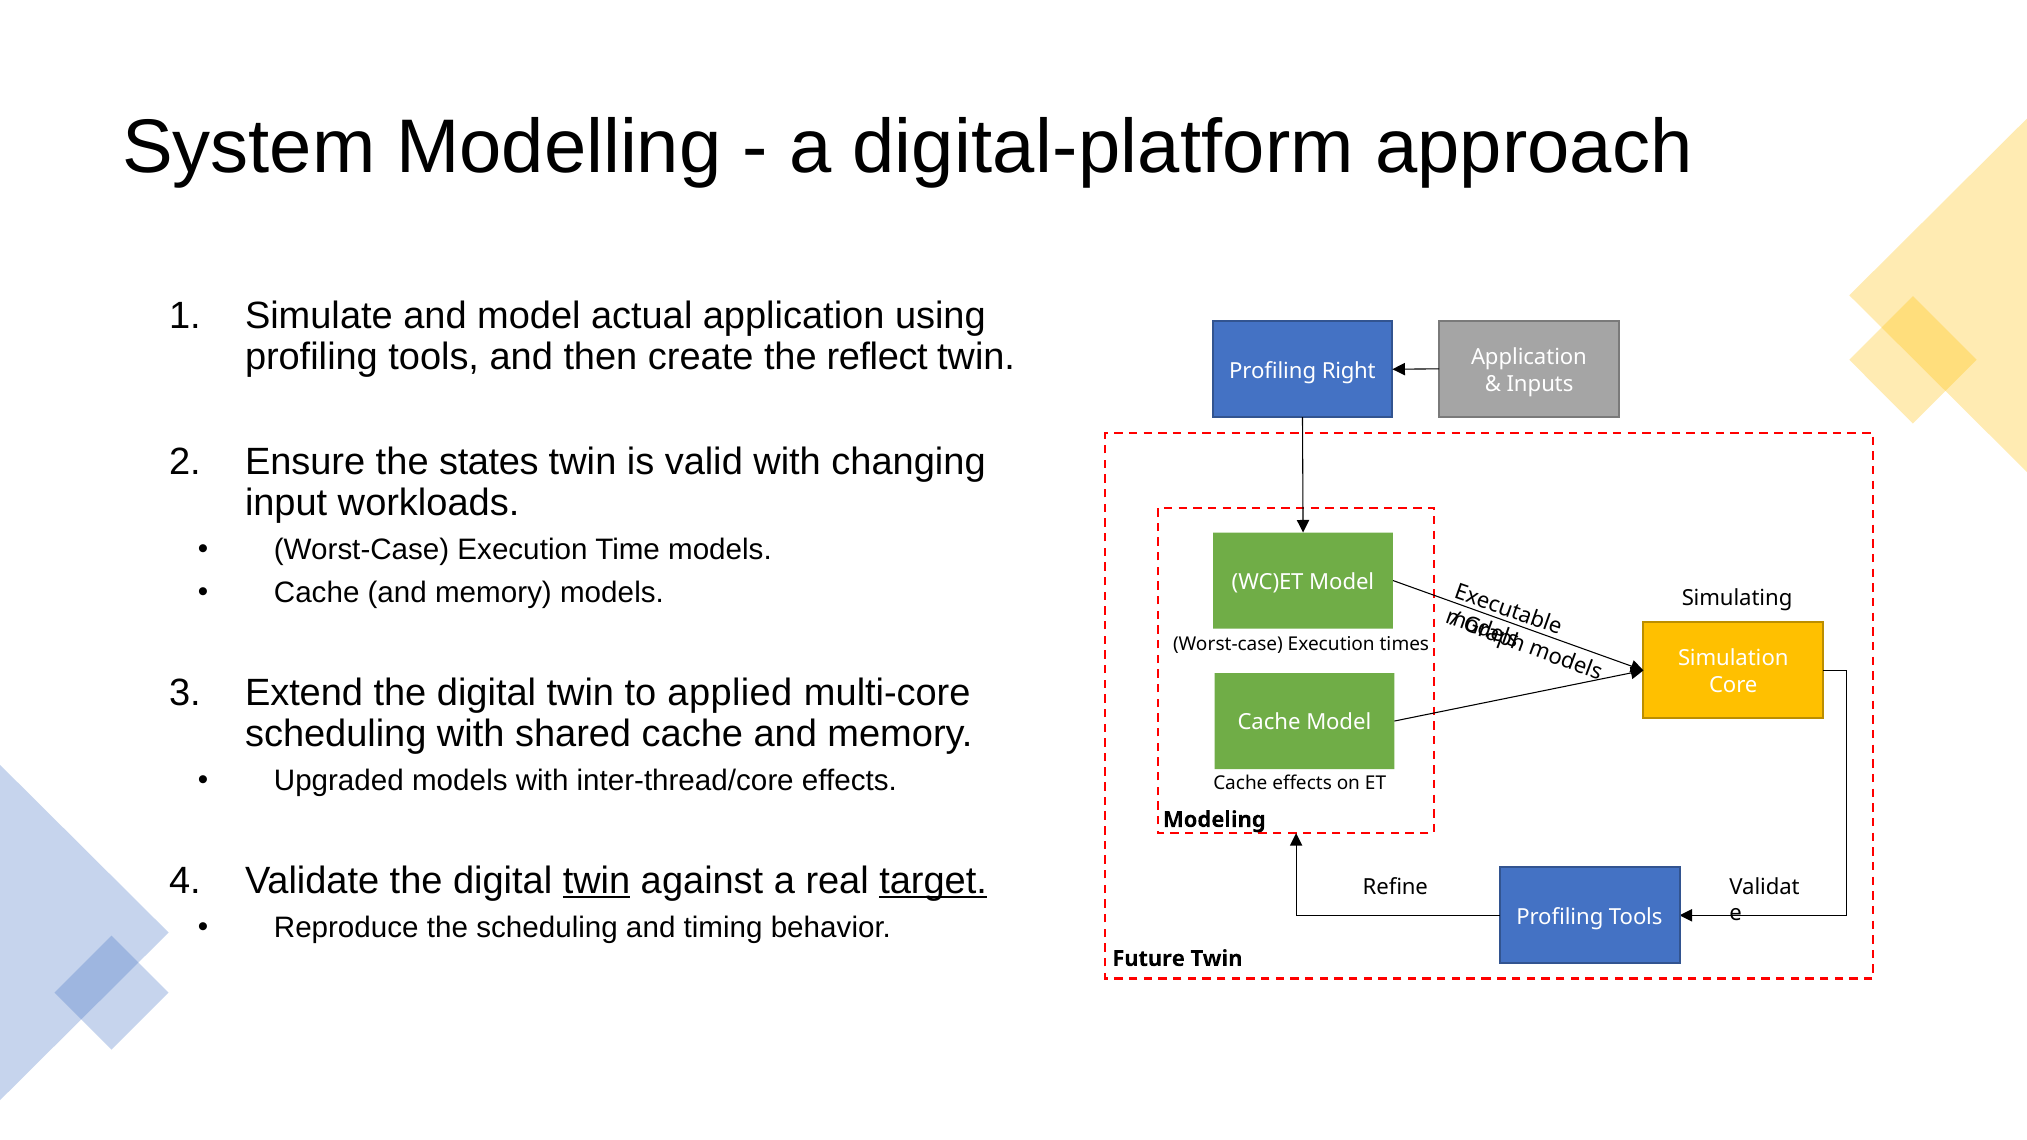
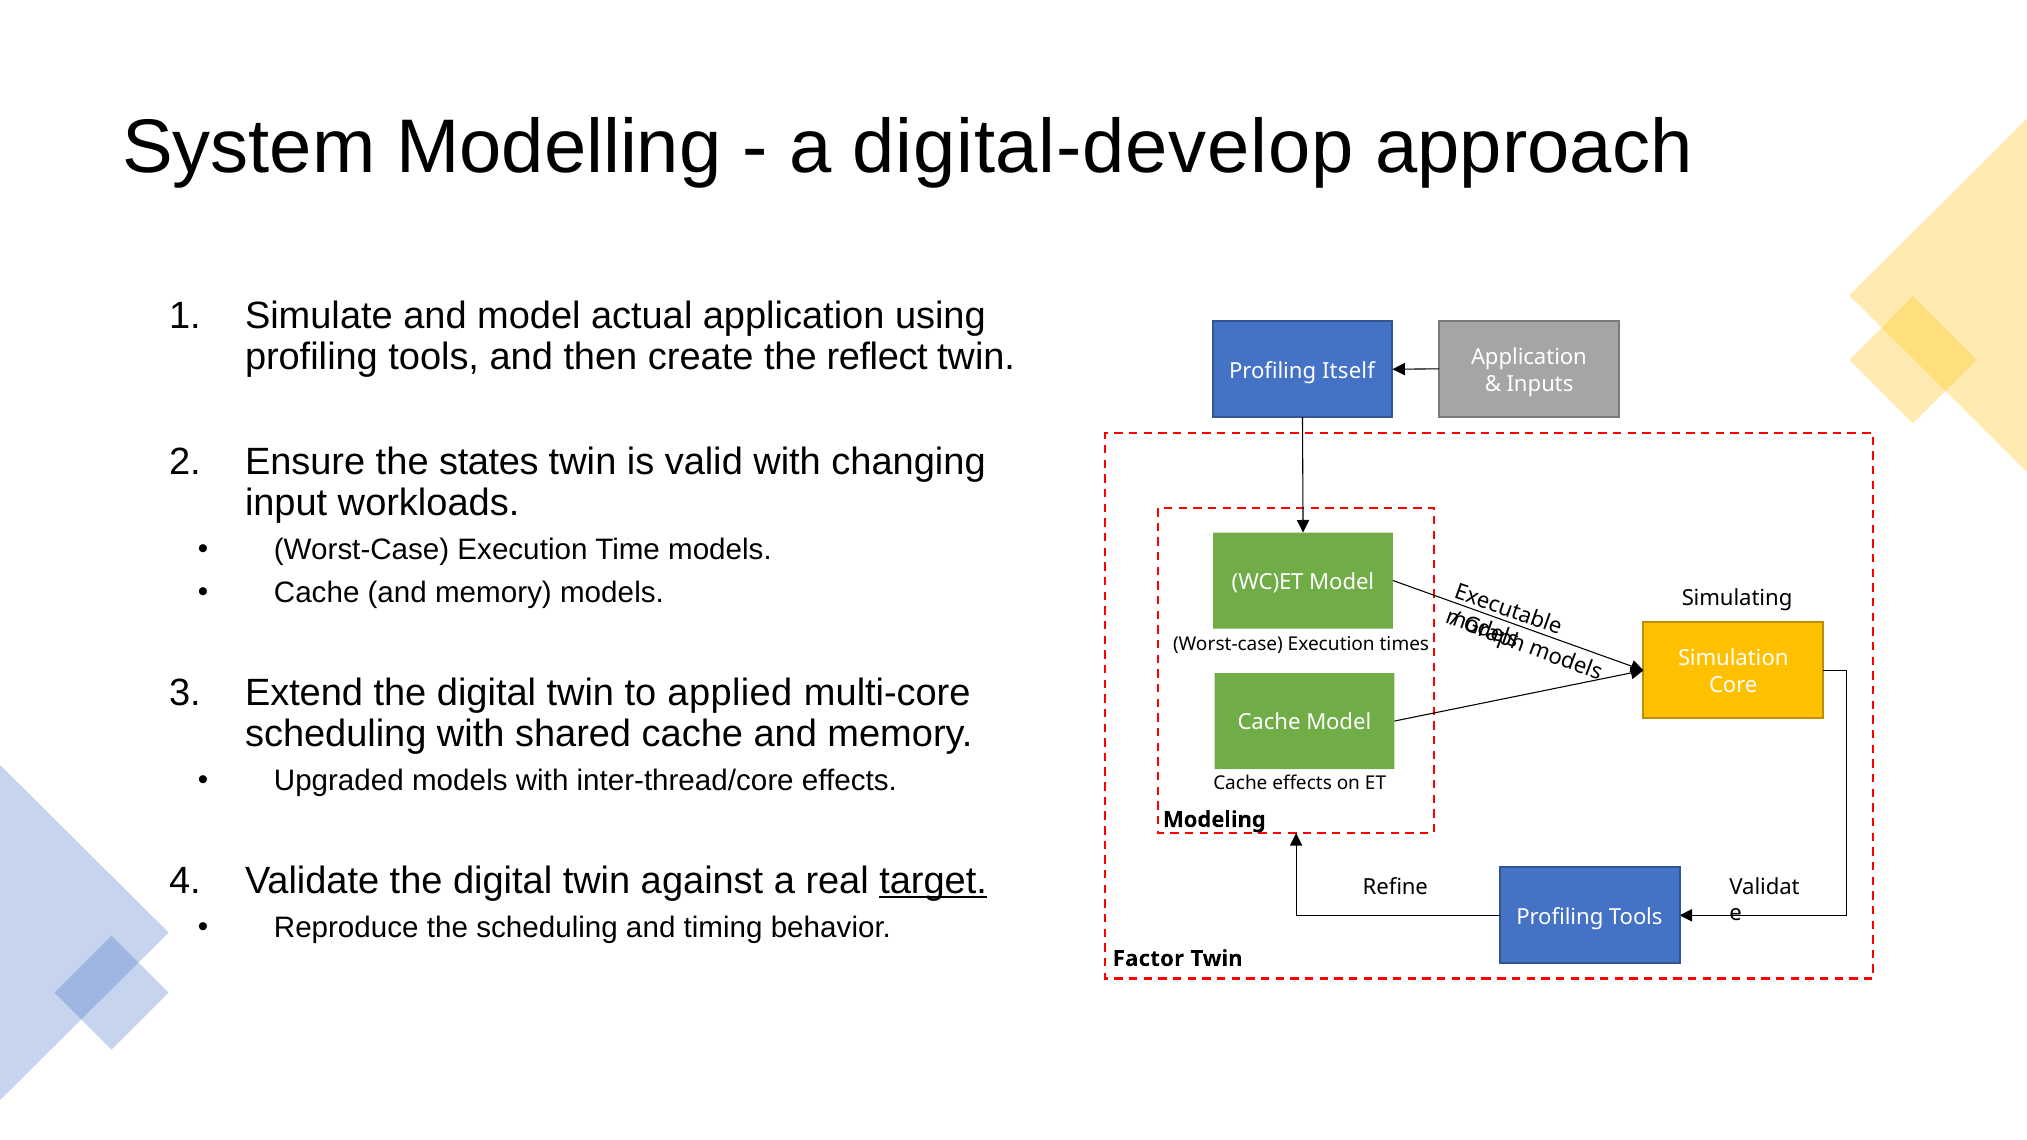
digital-platform: digital-platform -> digital-develop (1103, 147)
Right: Right -> Itself (1349, 371)
twin underline: present -> none (597, 881)
Future: Future -> Factor (1148, 959)
